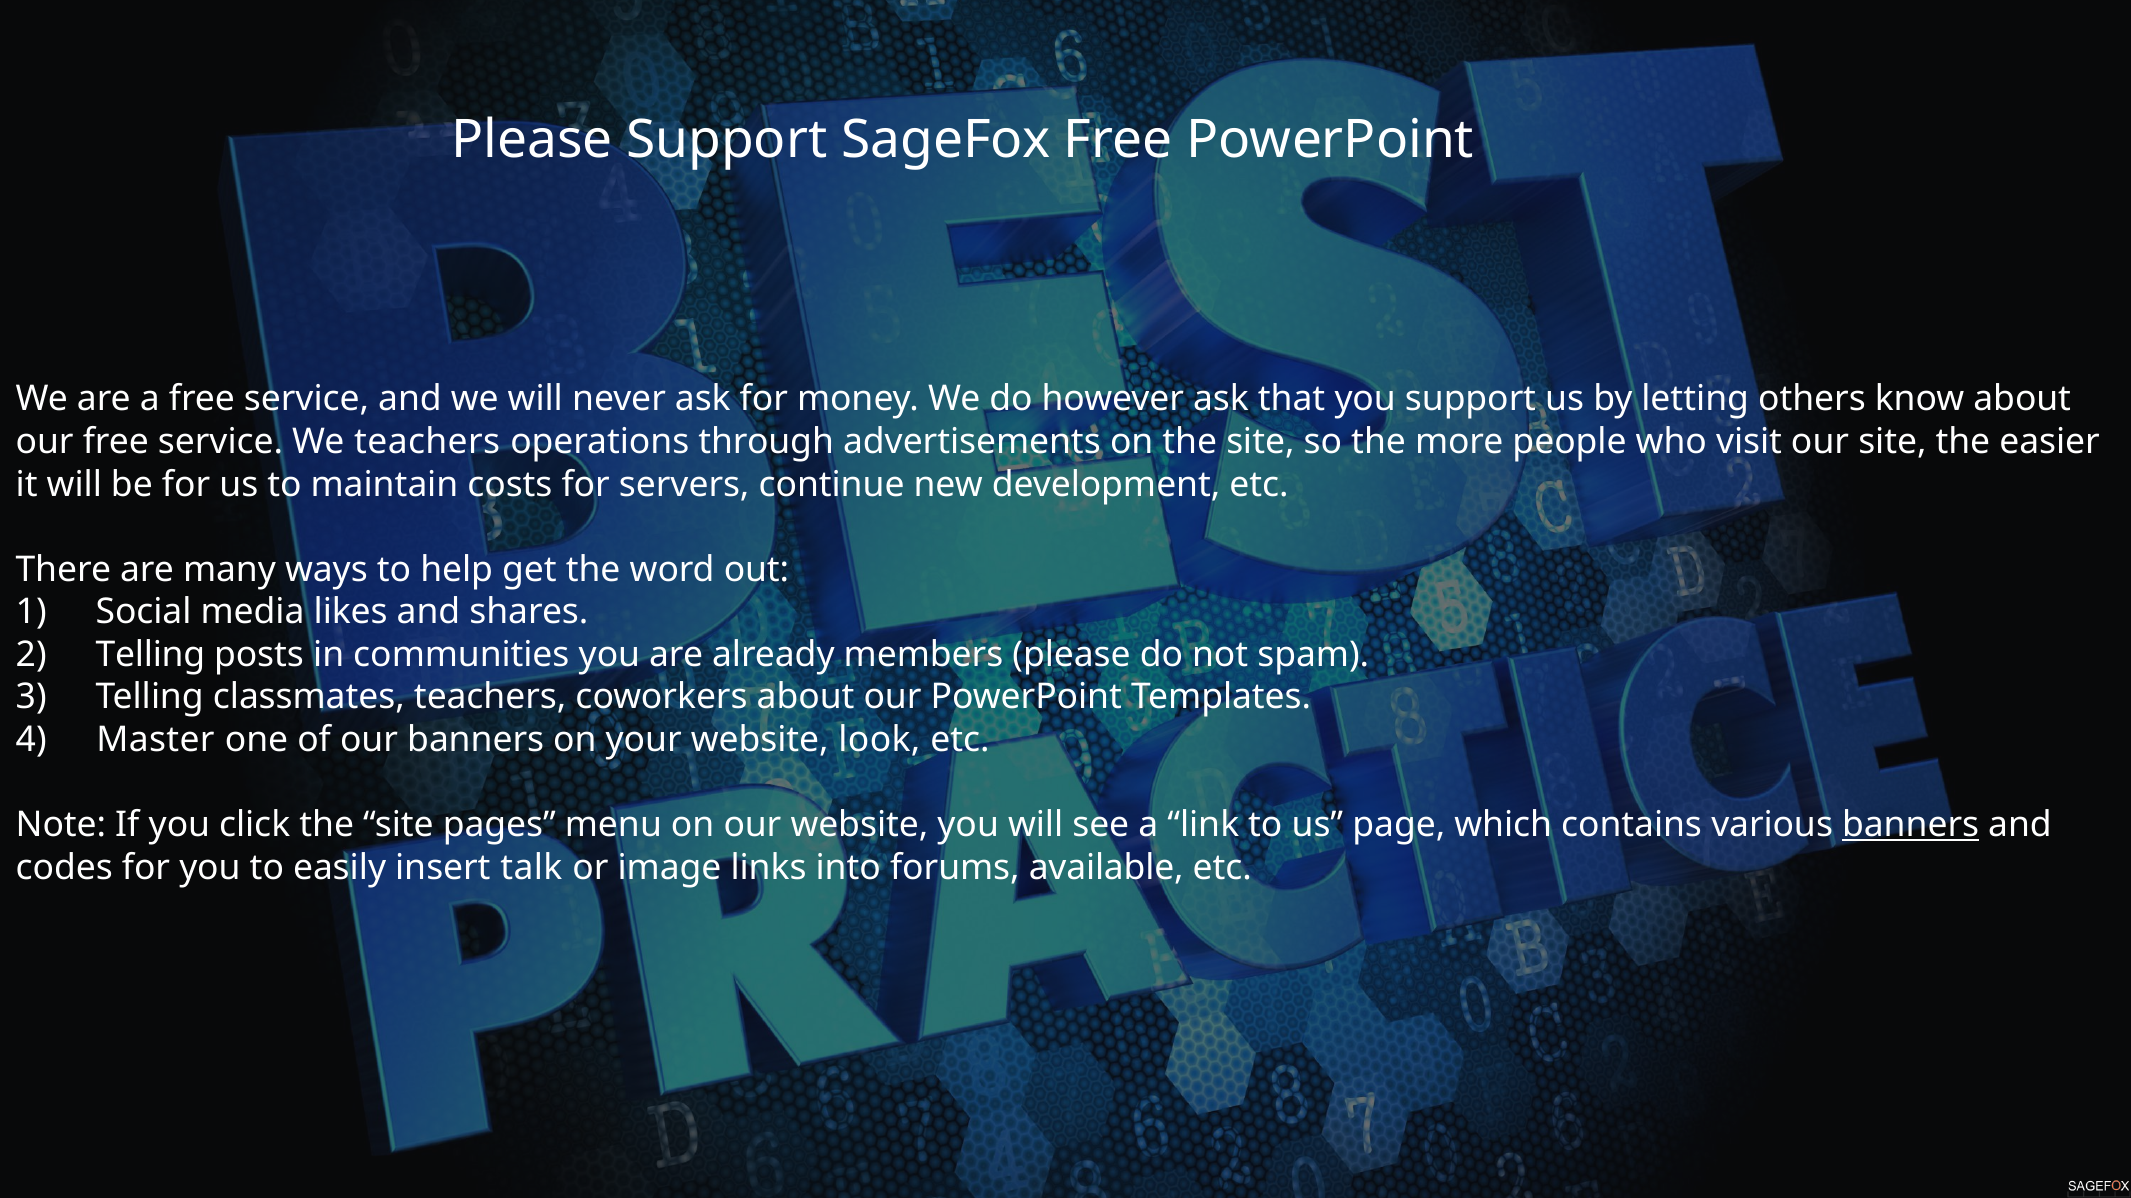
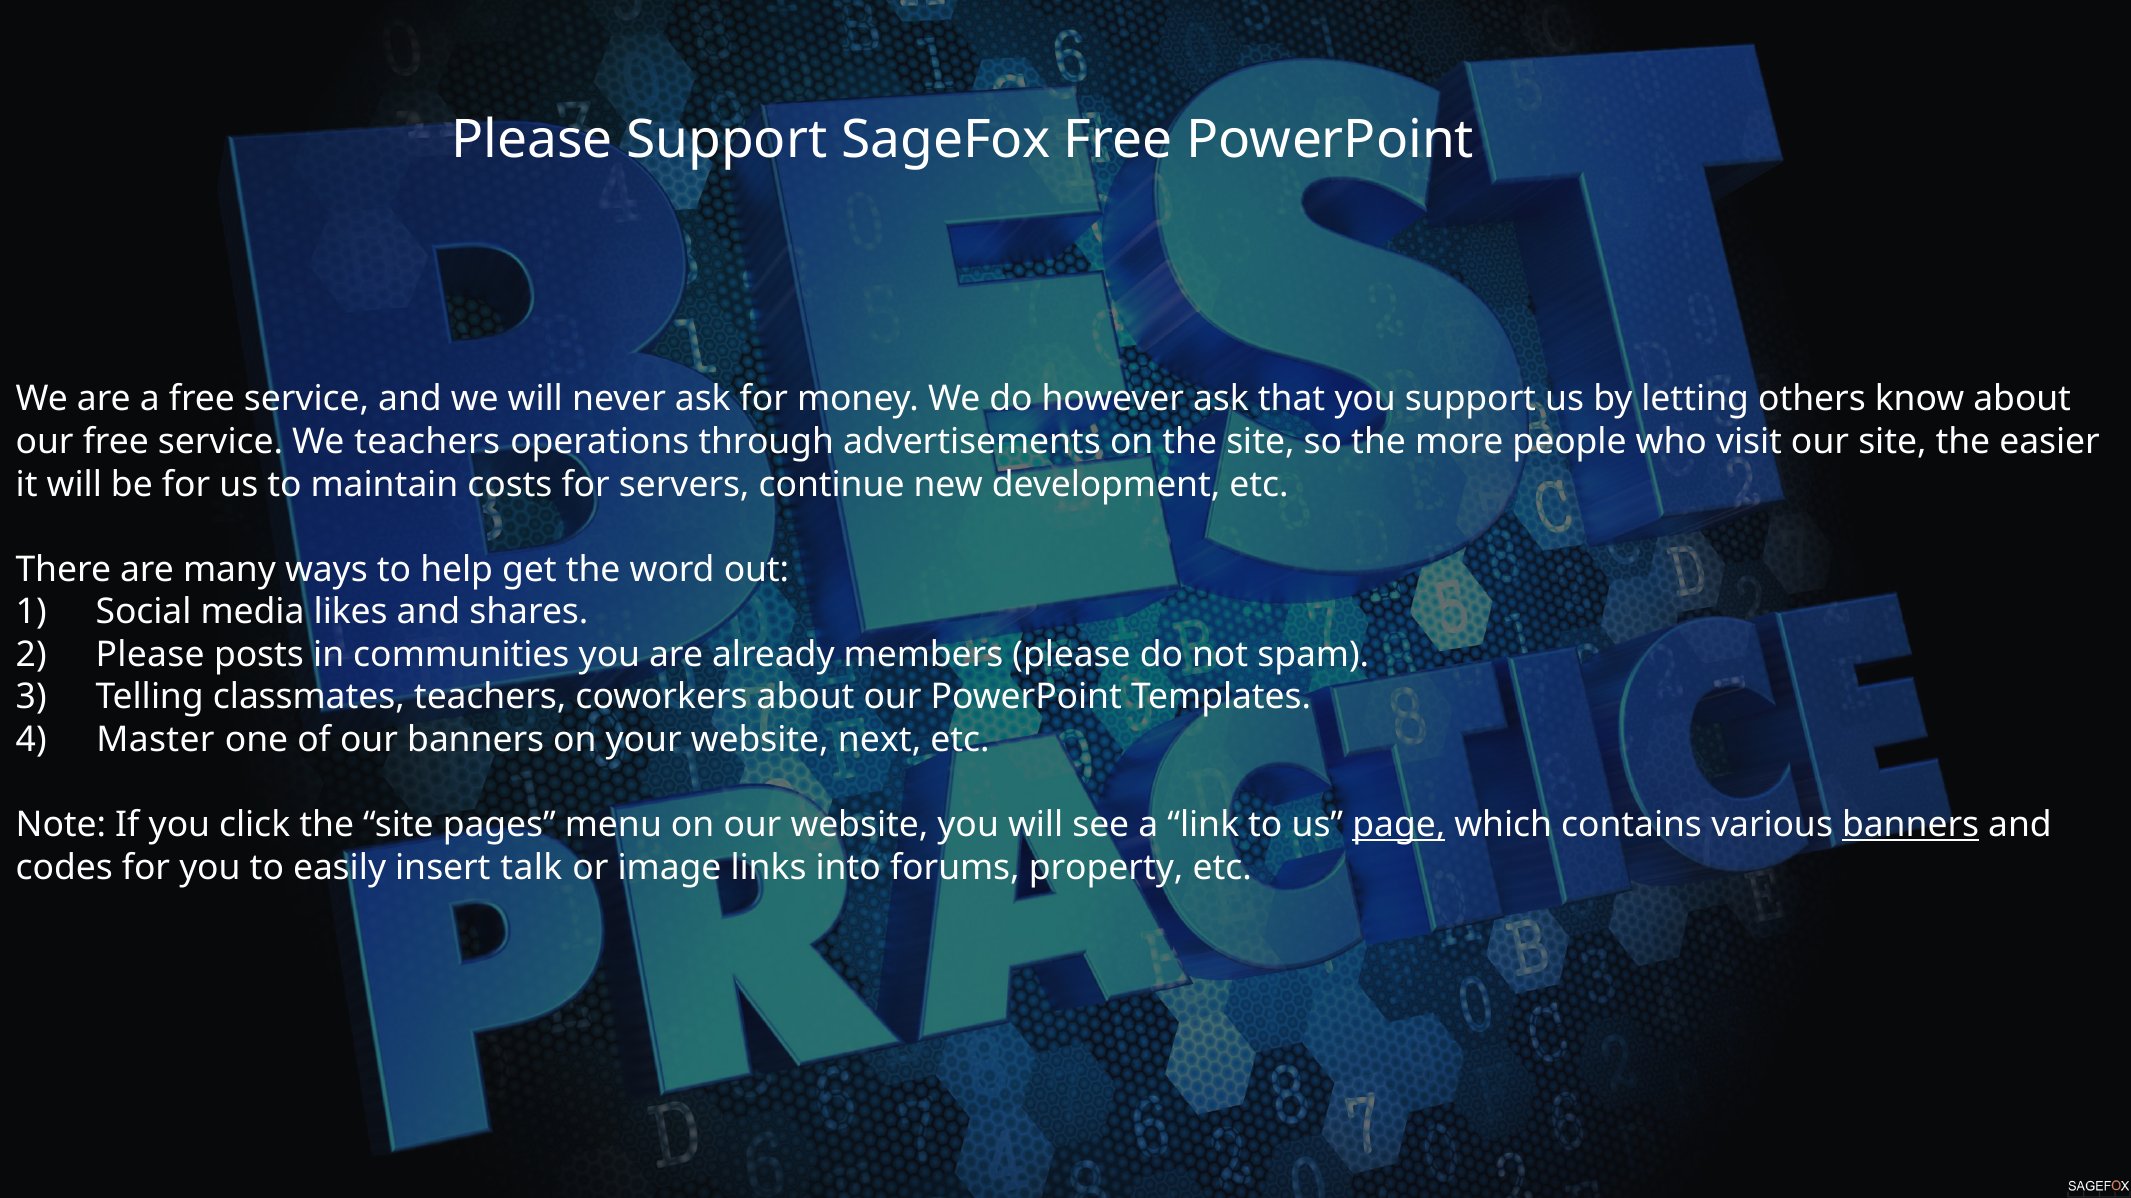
Telling: Telling -> Please (150, 655)
look: look -> next (880, 740)
page underline: none -> present (1399, 825)
available: available -> property (1106, 868)
